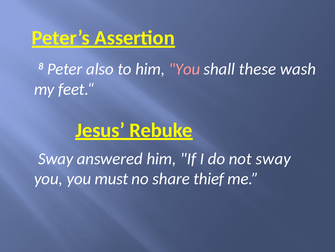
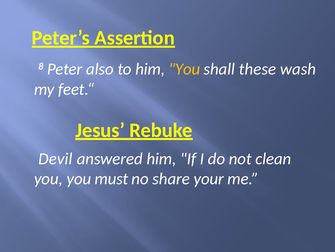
You colour: pink -> yellow (184, 69)
Sway: Sway -> Devil (56, 158)
not sway: sway -> clean (273, 158)
thief: thief -> your (209, 178)
